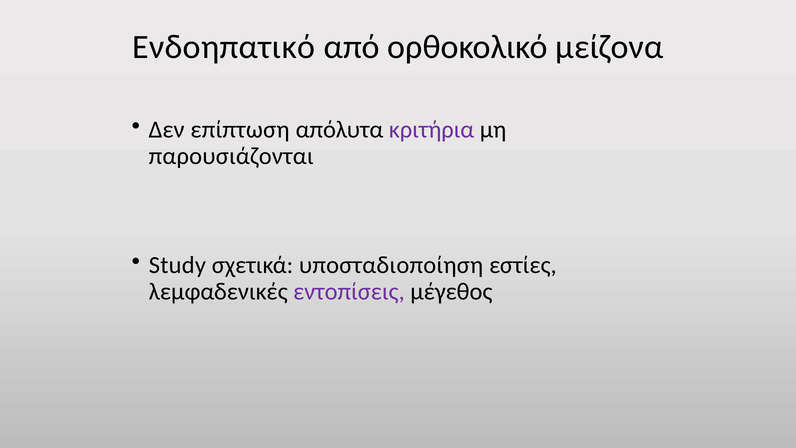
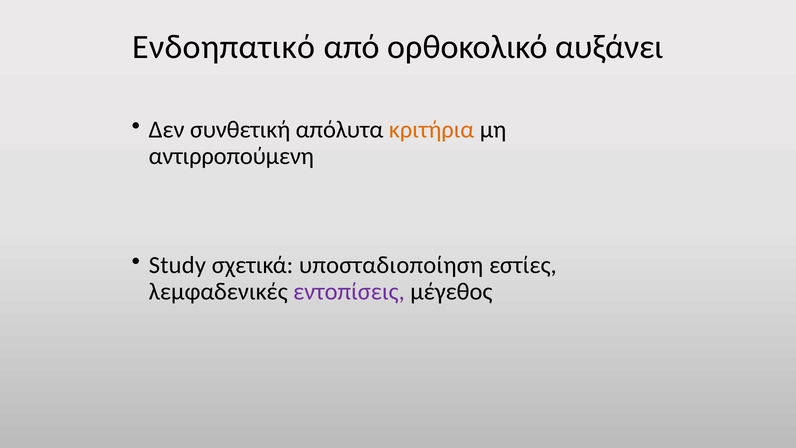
μείζονα: μείζονα -> αυξάνει (609, 47)
επίπτωση: επίπτωση -> συνθετική (240, 130)
κριτήρια colour: purple -> orange (432, 130)
παρουσιάζονται: παρουσιάζονται -> αντιρροπούμενη (231, 156)
